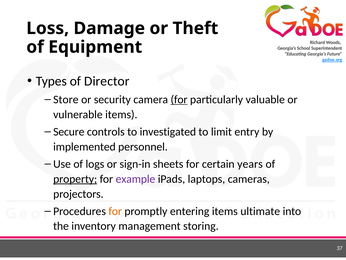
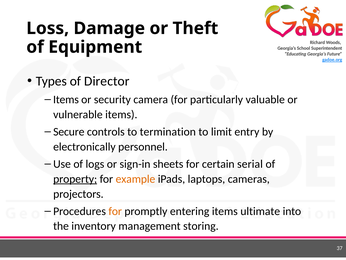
Store: Store -> Items (66, 99)
for underline: present -> none (179, 99)
investigated: investigated -> termination (168, 132)
implemented: implemented -> electronically (84, 146)
years: years -> serial (250, 164)
example colour: purple -> orange (135, 179)
